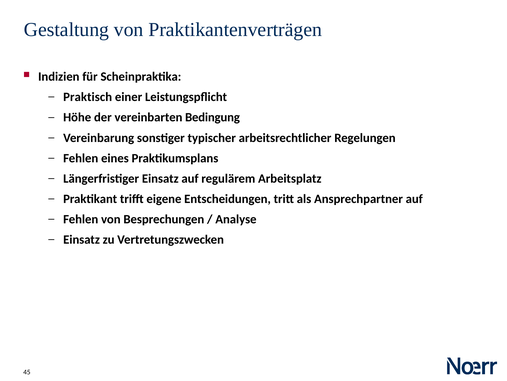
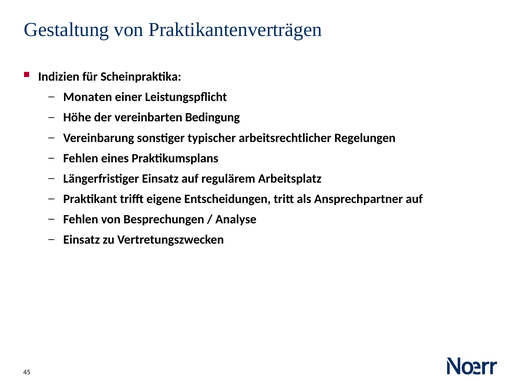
Praktisch: Praktisch -> Monaten (88, 97)
